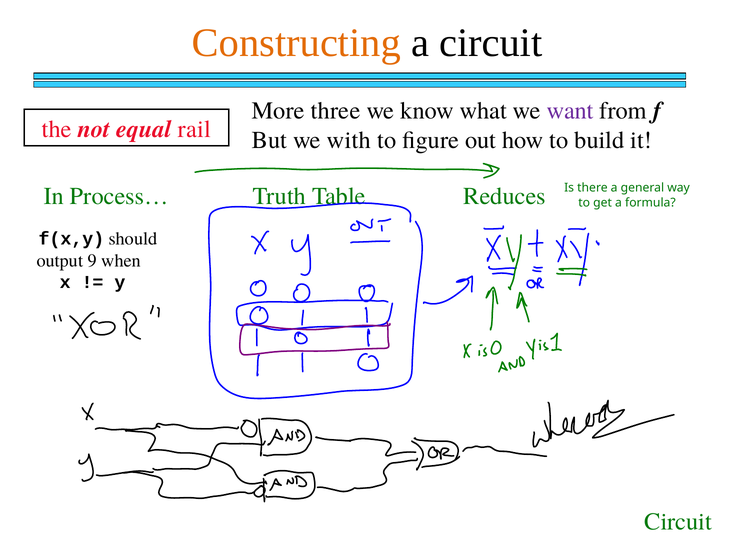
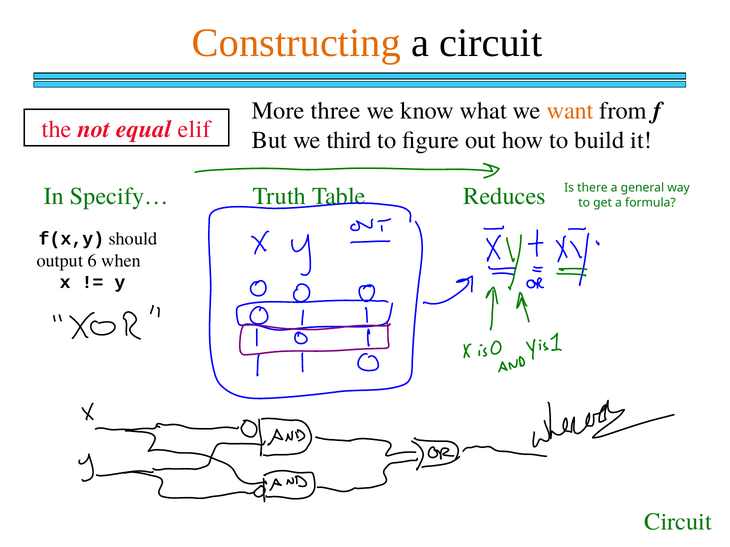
want colour: purple -> orange (570, 111)
rail: rail -> elif (194, 129)
with: with -> third (349, 141)
Process…: Process… -> Specify… (119, 196)
9: 9 -> 6 (92, 261)
